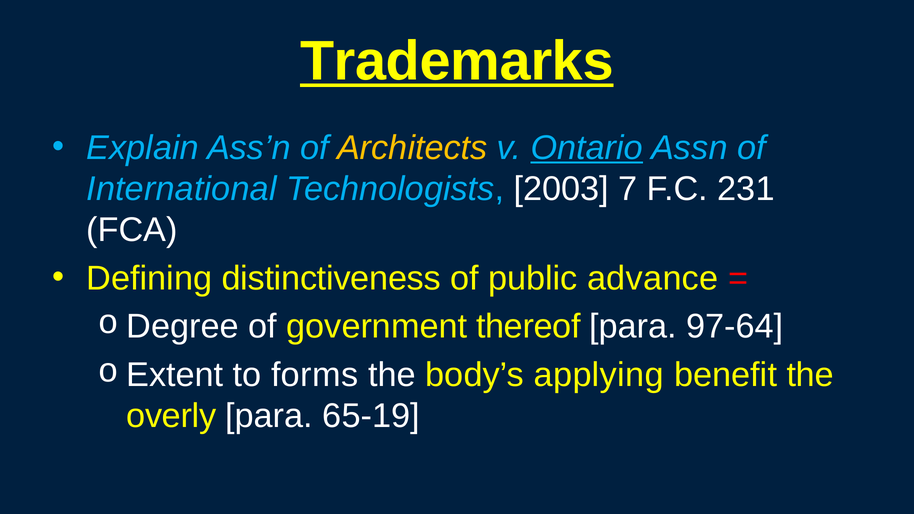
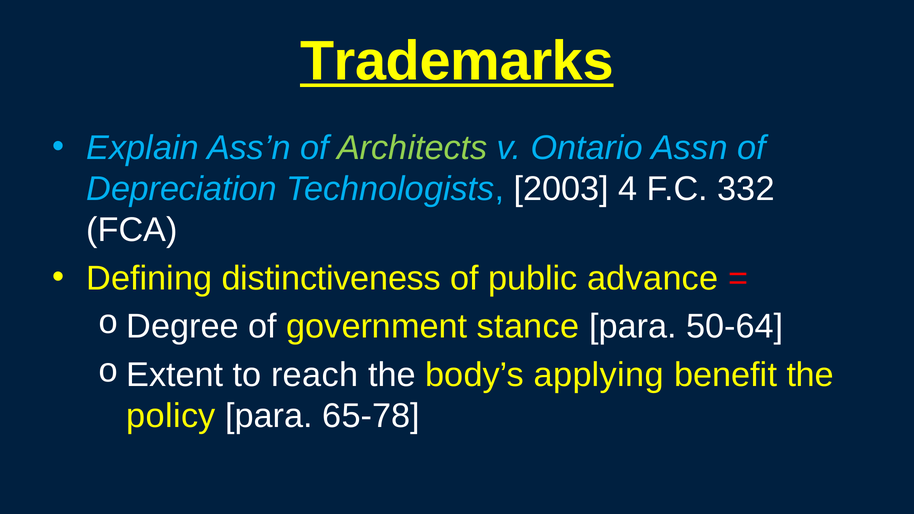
Architects colour: yellow -> light green (412, 148)
Ontario underline: present -> none (587, 148)
International: International -> Depreciation (182, 189)
7: 7 -> 4 (628, 189)
231: 231 -> 332 (746, 189)
thereof: thereof -> stance (528, 327)
97-64: 97-64 -> 50-64 (735, 327)
forms: forms -> reach (315, 375)
overly: overly -> policy (171, 416)
65-19: 65-19 -> 65-78 (371, 416)
